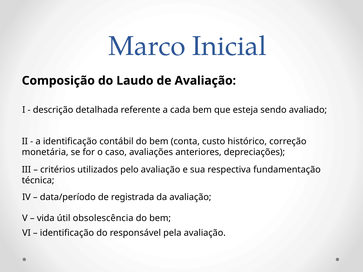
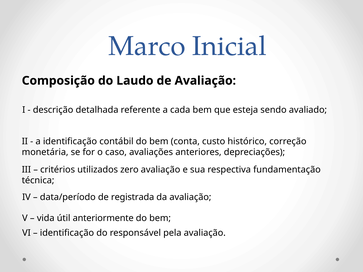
pelo: pelo -> zero (129, 170)
obsolescência: obsolescência -> anteriormente (103, 218)
